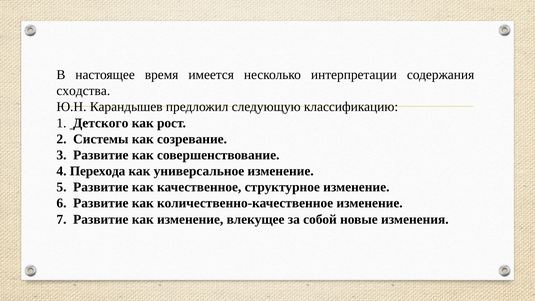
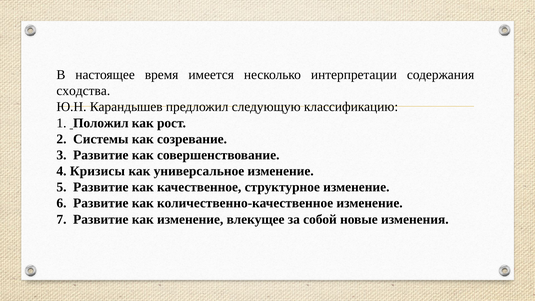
Детского: Детского -> Положил (101, 123)
Перехода: Перехода -> Кризисы (97, 171)
